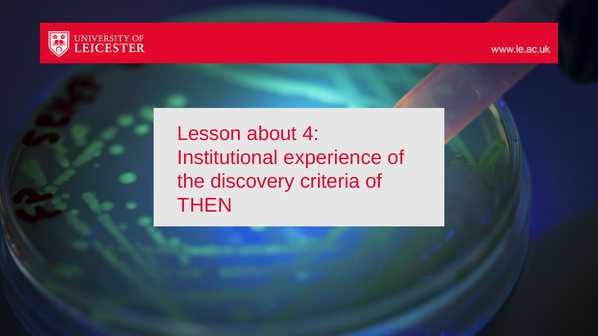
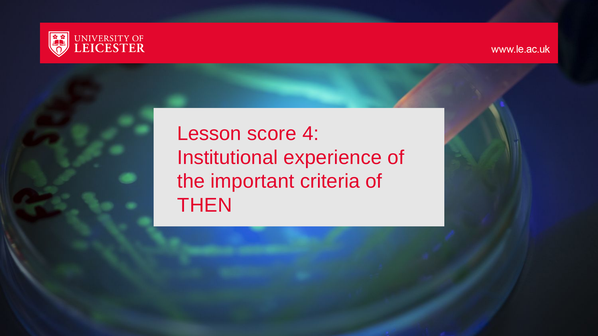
about: about -> score (272, 134)
discovery: discovery -> important (252, 182)
